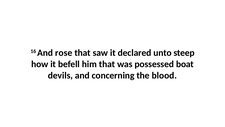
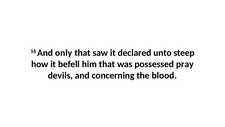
rose: rose -> only (64, 53)
boat: boat -> pray (185, 64)
